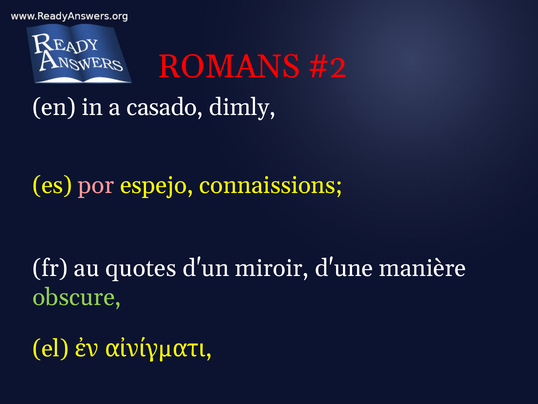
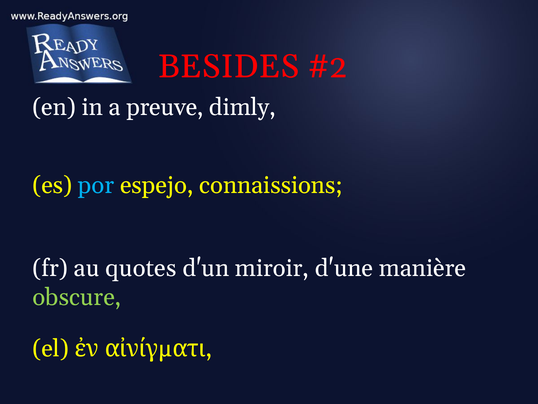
ROMANS: ROMANS -> BESIDES (229, 66)
casado: casado -> preuve (165, 107)
por colour: pink -> light blue (96, 185)
